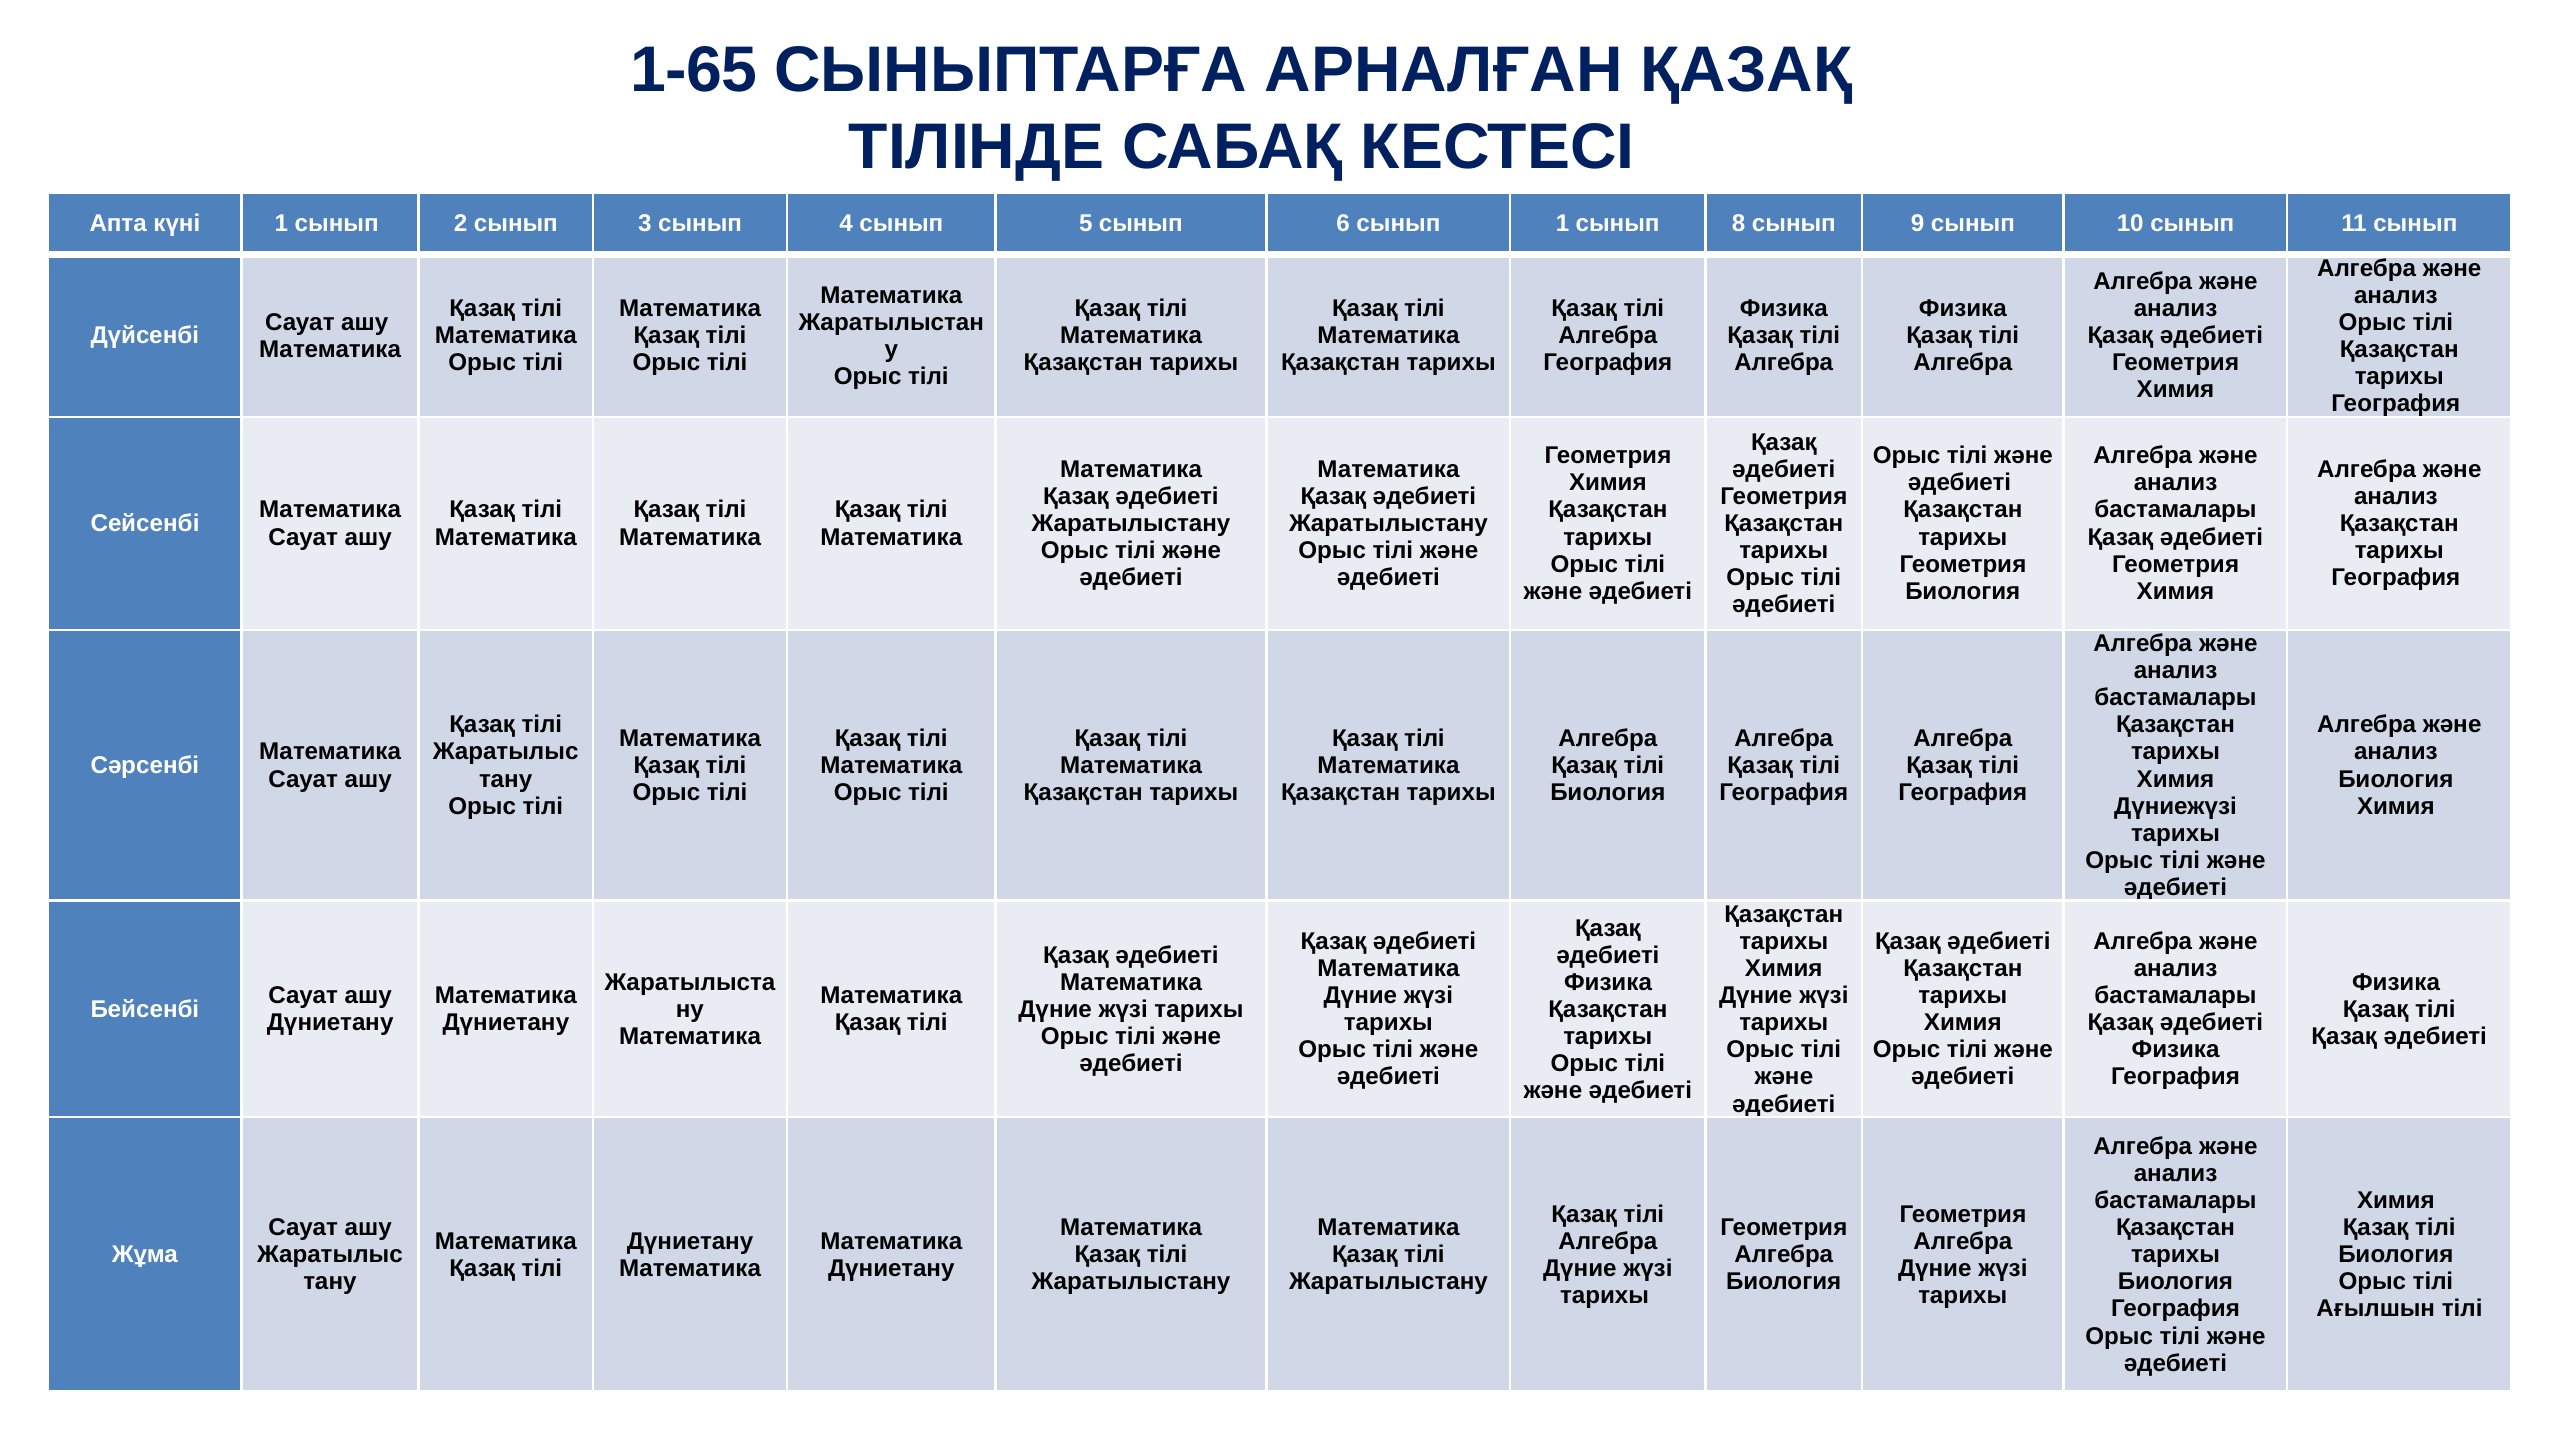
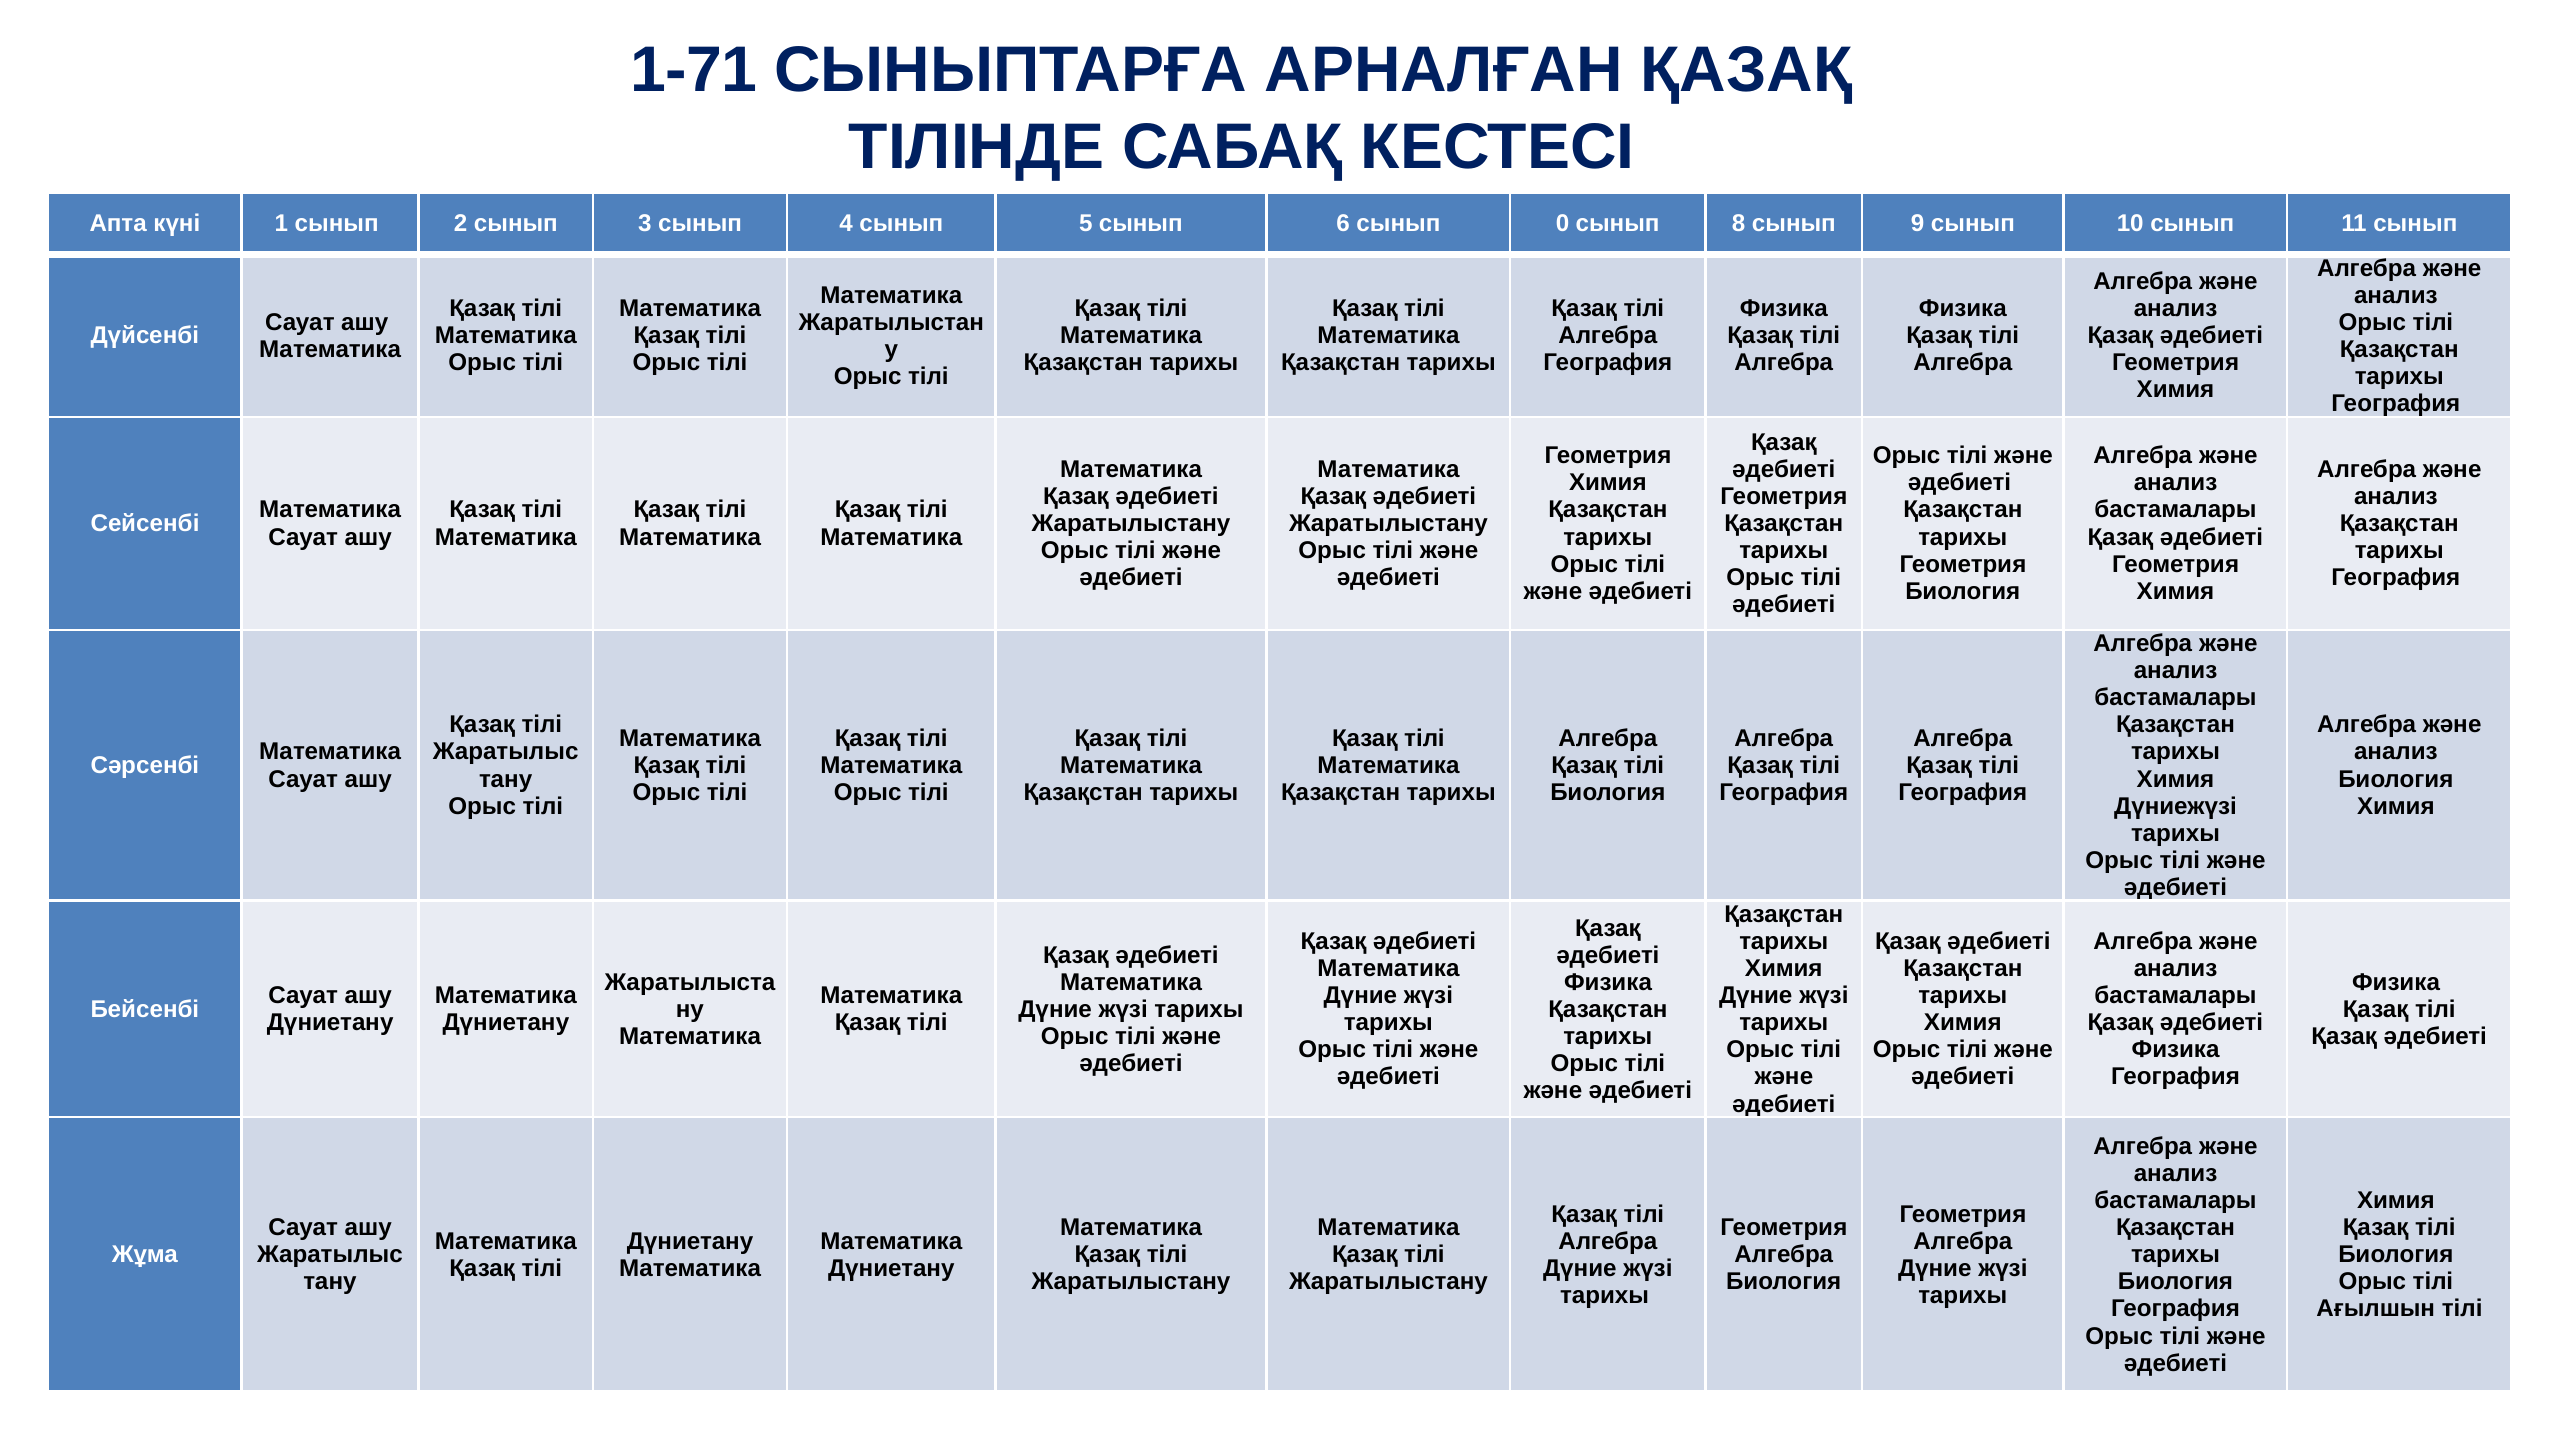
1-65: 1-65 -> 1-71 (694, 70)
сынып 1: 1 -> 0 (1563, 224)
